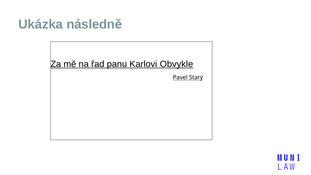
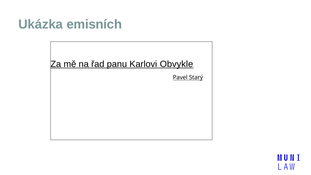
následně: následně -> emisních (94, 24)
